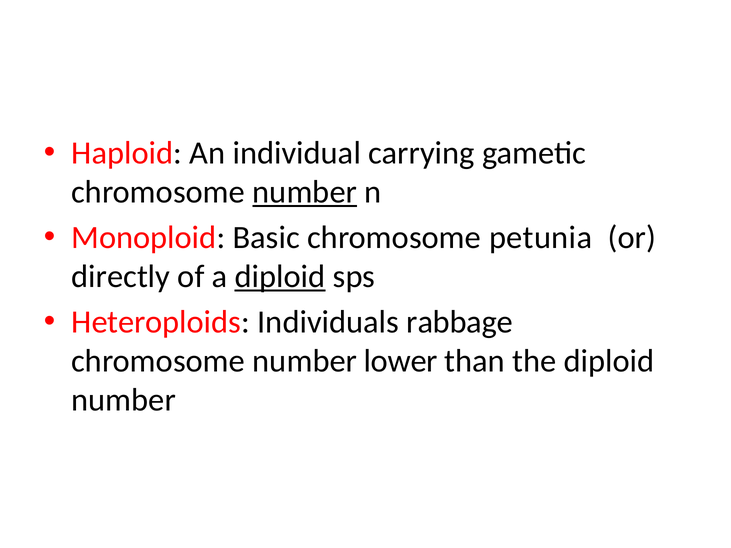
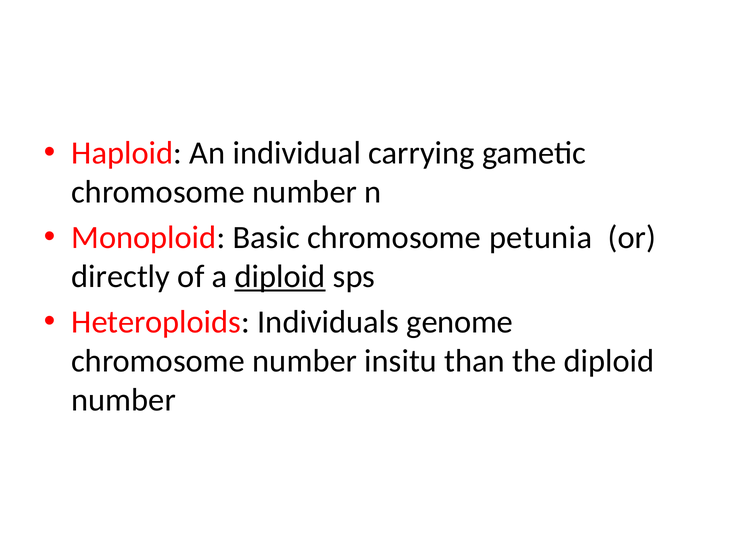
number underline: present -> none (305, 192)
rabbage: rabbage -> genome (460, 322)
lower: lower -> insitu (401, 361)
